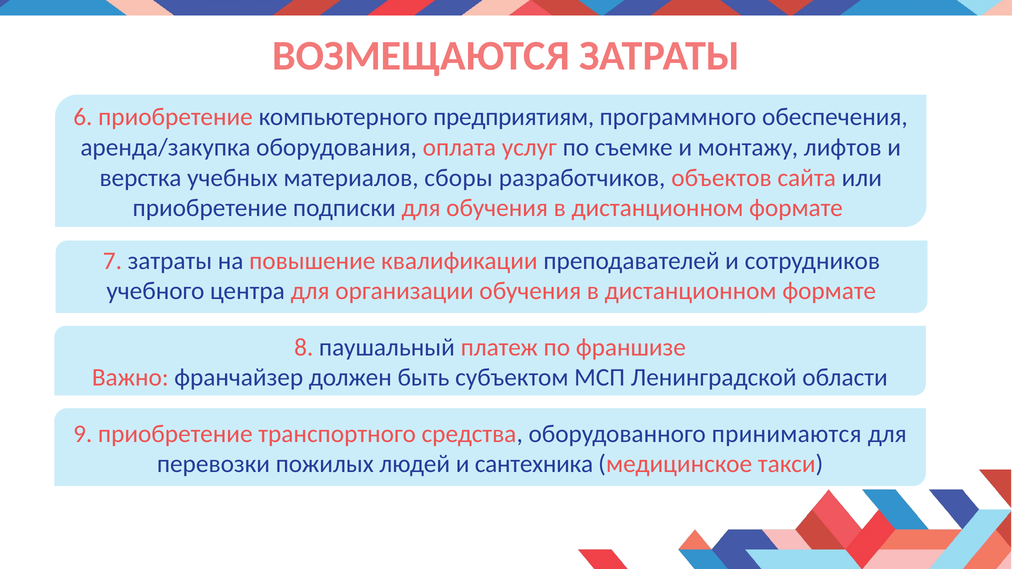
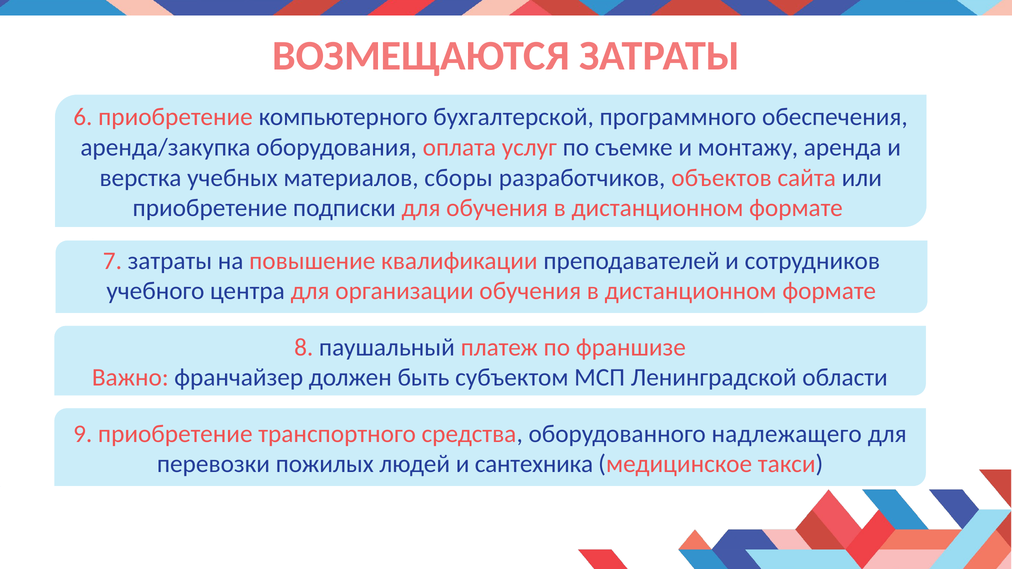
предприятиям: предприятиям -> бухгалтерской (514, 117)
лифтов: лифтов -> аренда (843, 147)
принимаются: принимаются -> надлежащего (787, 434)
